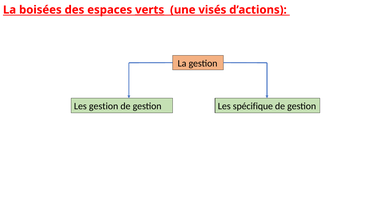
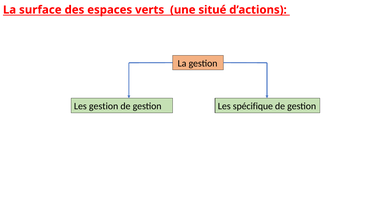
boisées: boisées -> surface (40, 10)
verts underline: present -> none (150, 10)
visés: visés -> situé (212, 10)
